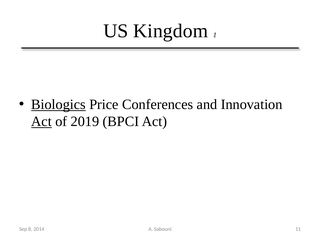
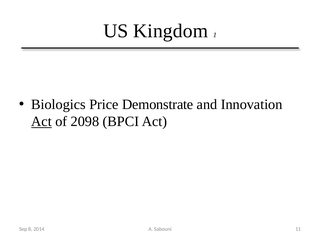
Biologics underline: present -> none (58, 104)
Conferences: Conferences -> Demonstrate (158, 104)
2019: 2019 -> 2098 (85, 122)
